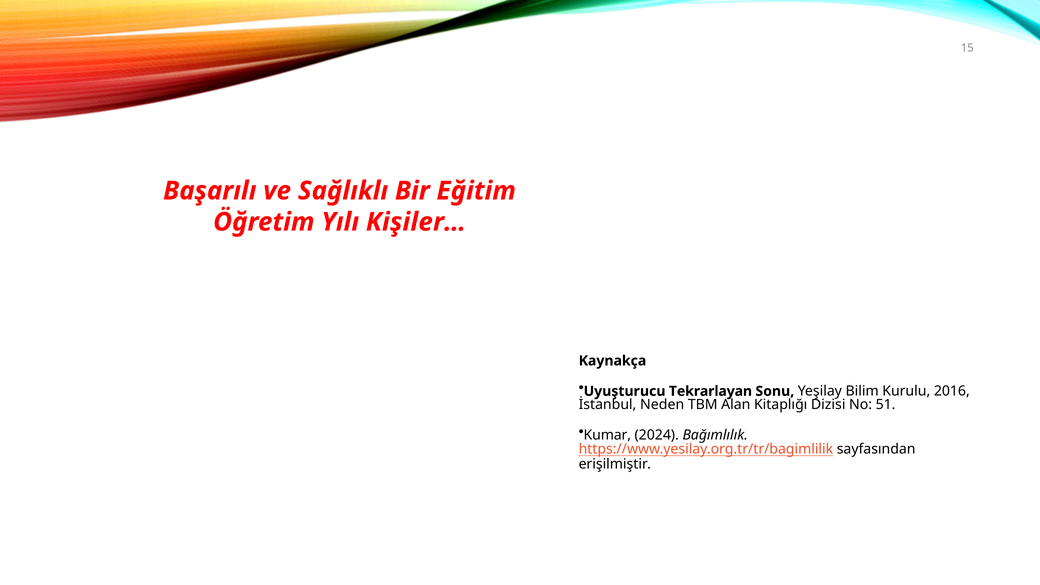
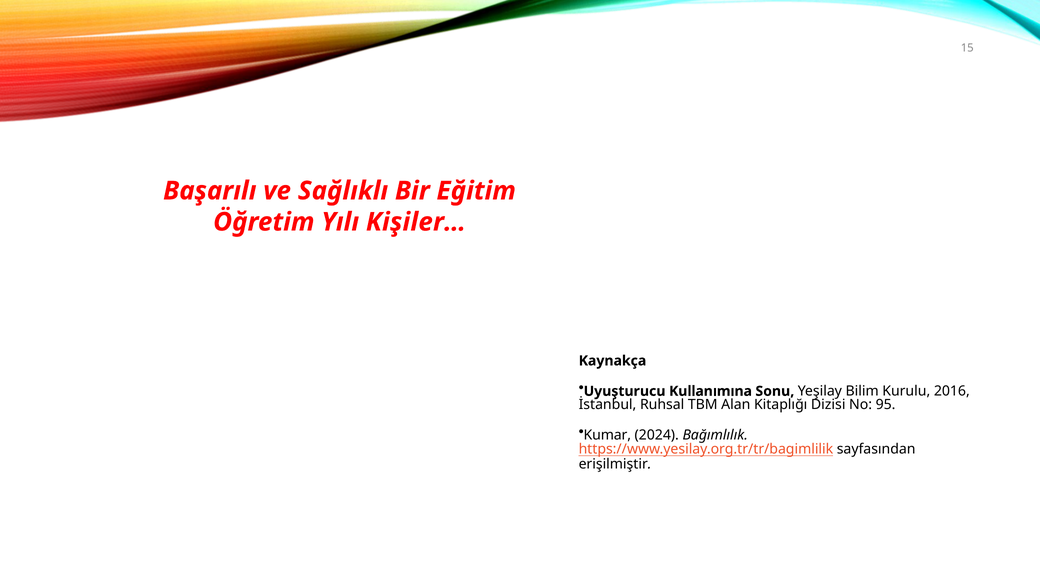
Tekrarlayan: Tekrarlayan -> Kullanımına (710, 391)
Neden: Neden -> Ruhsal (662, 405)
51: 51 -> 95 (886, 405)
